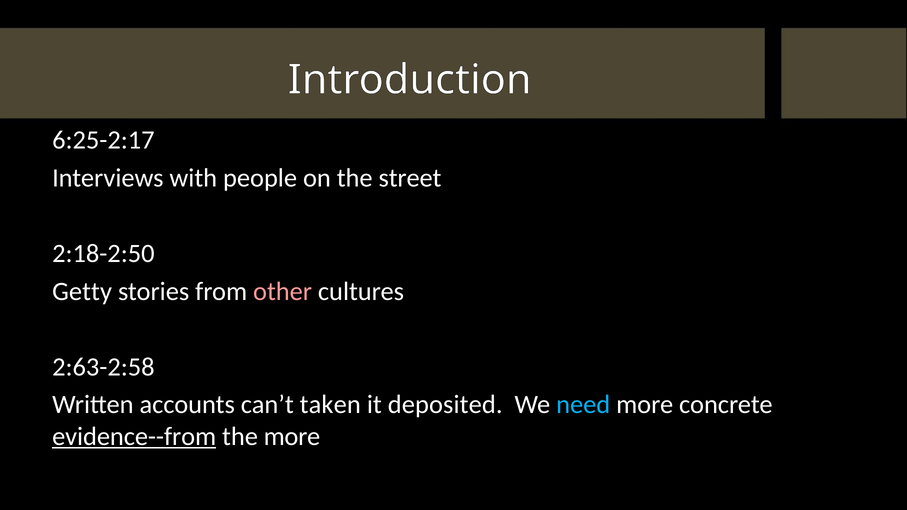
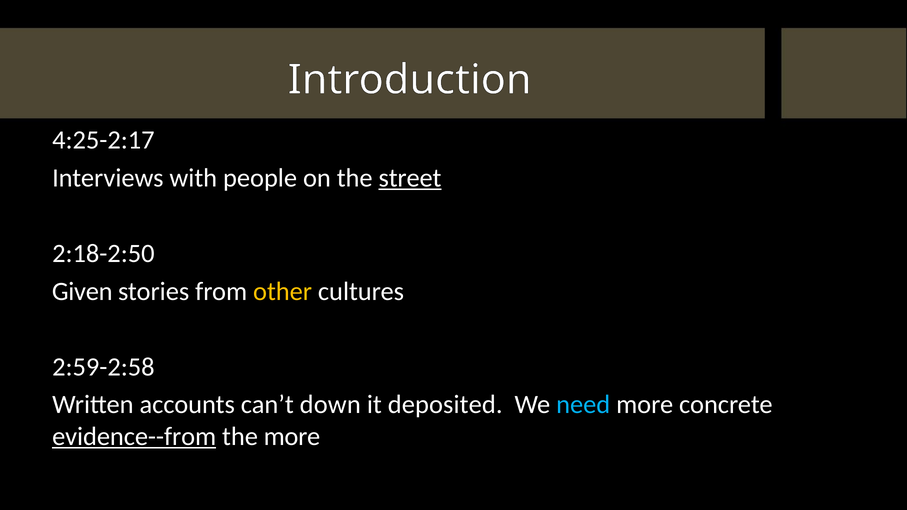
6:25-2:17: 6:25-2:17 -> 4:25-2:17 (103, 140)
street underline: none -> present (410, 178)
Getty: Getty -> Given (82, 291)
other colour: pink -> yellow (283, 291)
2:63-2:58: 2:63-2:58 -> 2:59-2:58 (103, 367)
taken: taken -> down (330, 405)
